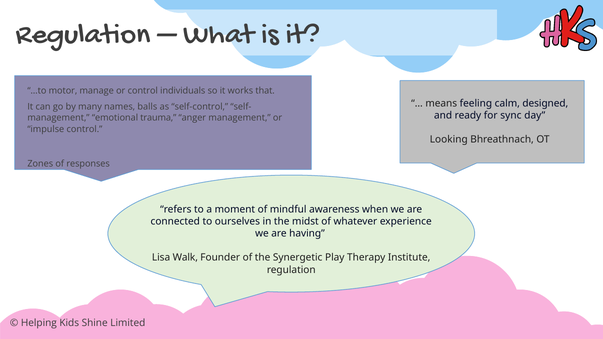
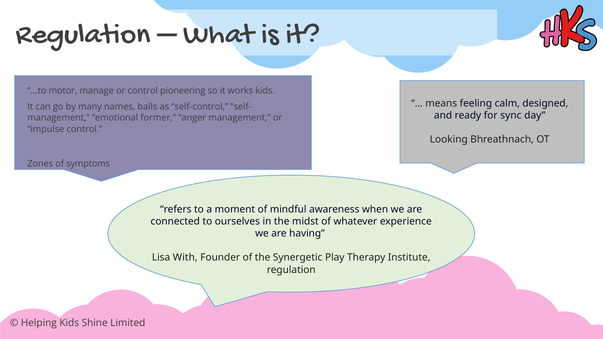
individuals: individuals -> pioneering (183, 91)
works that: that -> kids (265, 91)
trauma: trauma -> former (158, 118)
responses: responses -> symptoms (88, 164)
Walk: Walk -> With (185, 258)
